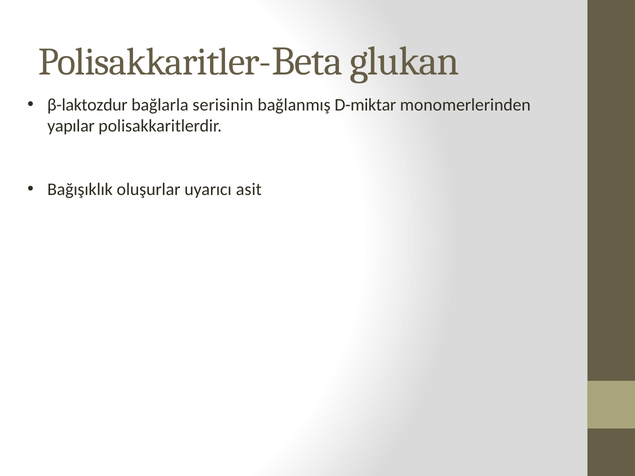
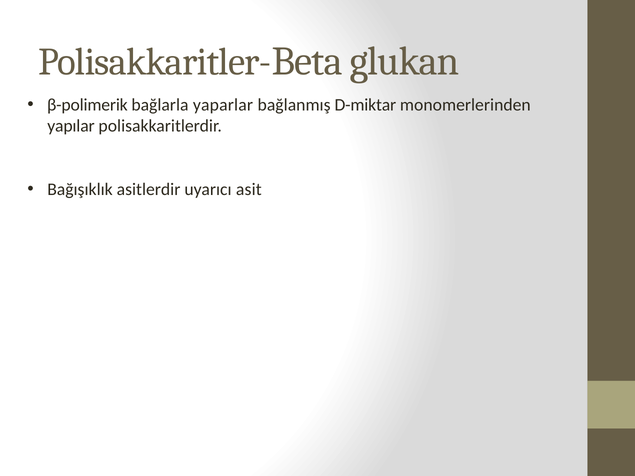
β-laktozdur: β-laktozdur -> β-polimerik (87, 105)
serisinin: serisinin -> yaparlar (223, 105)
oluşurlar: oluşurlar -> asitlerdir (149, 190)
